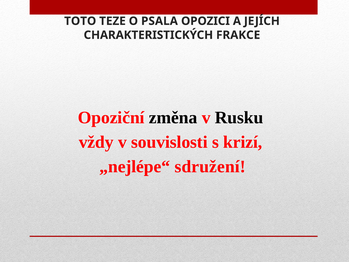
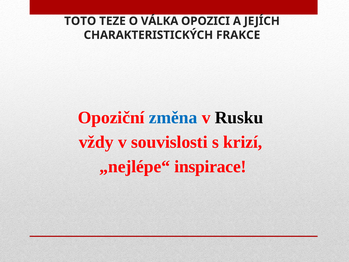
PSALA: PSALA -> VÁLKA (160, 21)
změna colour: black -> blue (173, 118)
sdružení: sdružení -> inspirace (210, 166)
